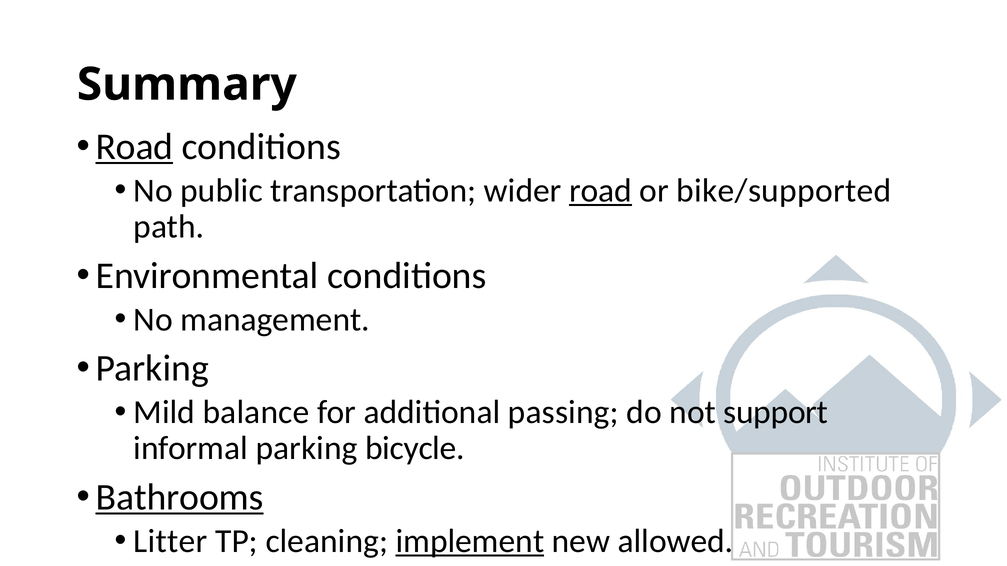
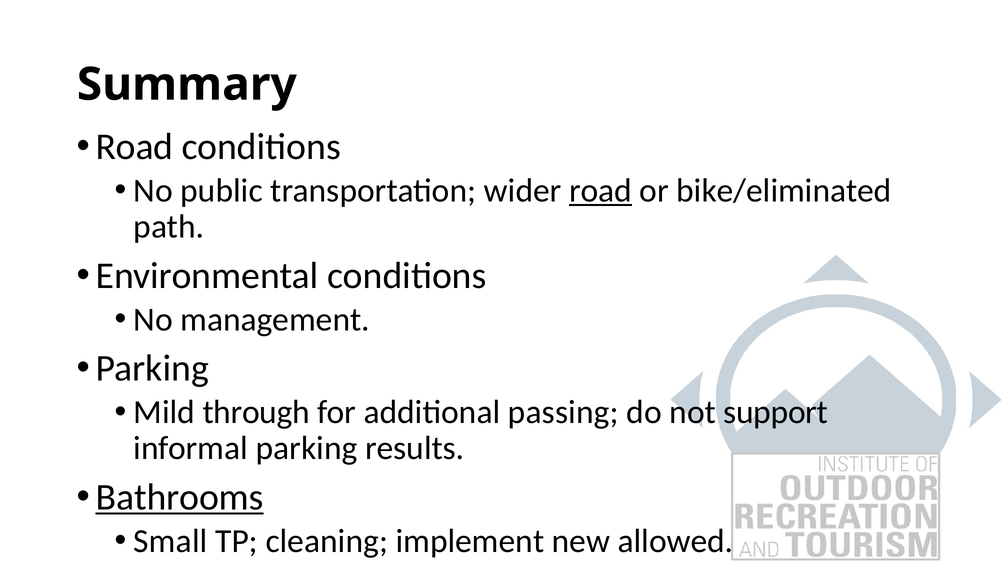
Road underline: present -> none (134, 147)
bike/supported: bike/supported -> bike/eliminated (784, 191)
balance: balance -> through (256, 412)
bicycle: bicycle -> results (415, 449)
Litter: Litter -> Small (170, 542)
implement underline: present -> none (470, 542)
